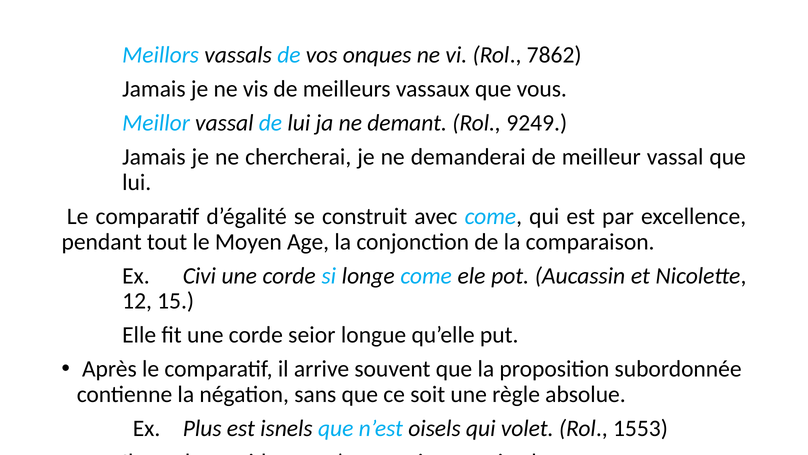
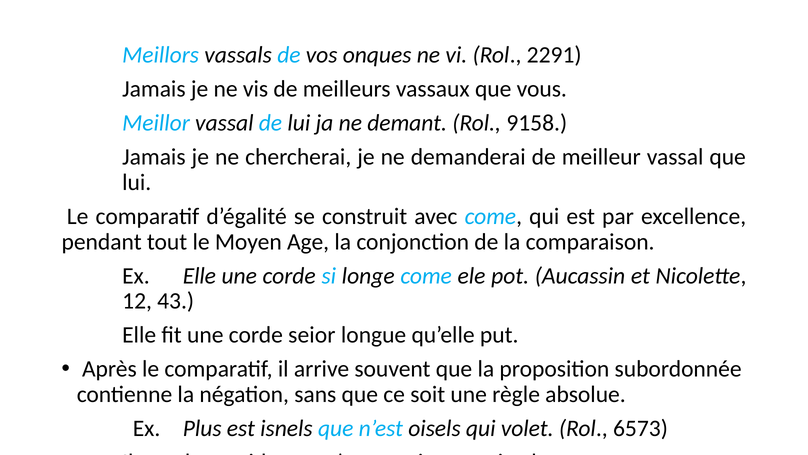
7862: 7862 -> 2291 (554, 55)
9249: 9249 -> 9158 (537, 123)
Ex Civi: Civi -> Elle (199, 275)
15: 15 -> 43 (176, 301)
1553: 1553 -> 6573 (640, 428)
